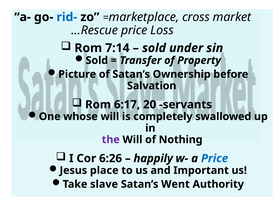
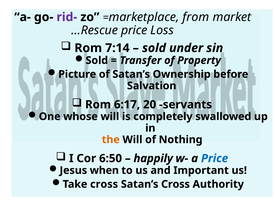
rid- colour: blue -> purple (67, 17)
cross: cross -> from (196, 17)
the colour: purple -> orange (111, 140)
6:26: 6:26 -> 6:50 (111, 159)
place: place -> when (104, 171)
Take slave: slave -> cross (104, 184)
Satan’s Went: Went -> Cross (176, 184)
